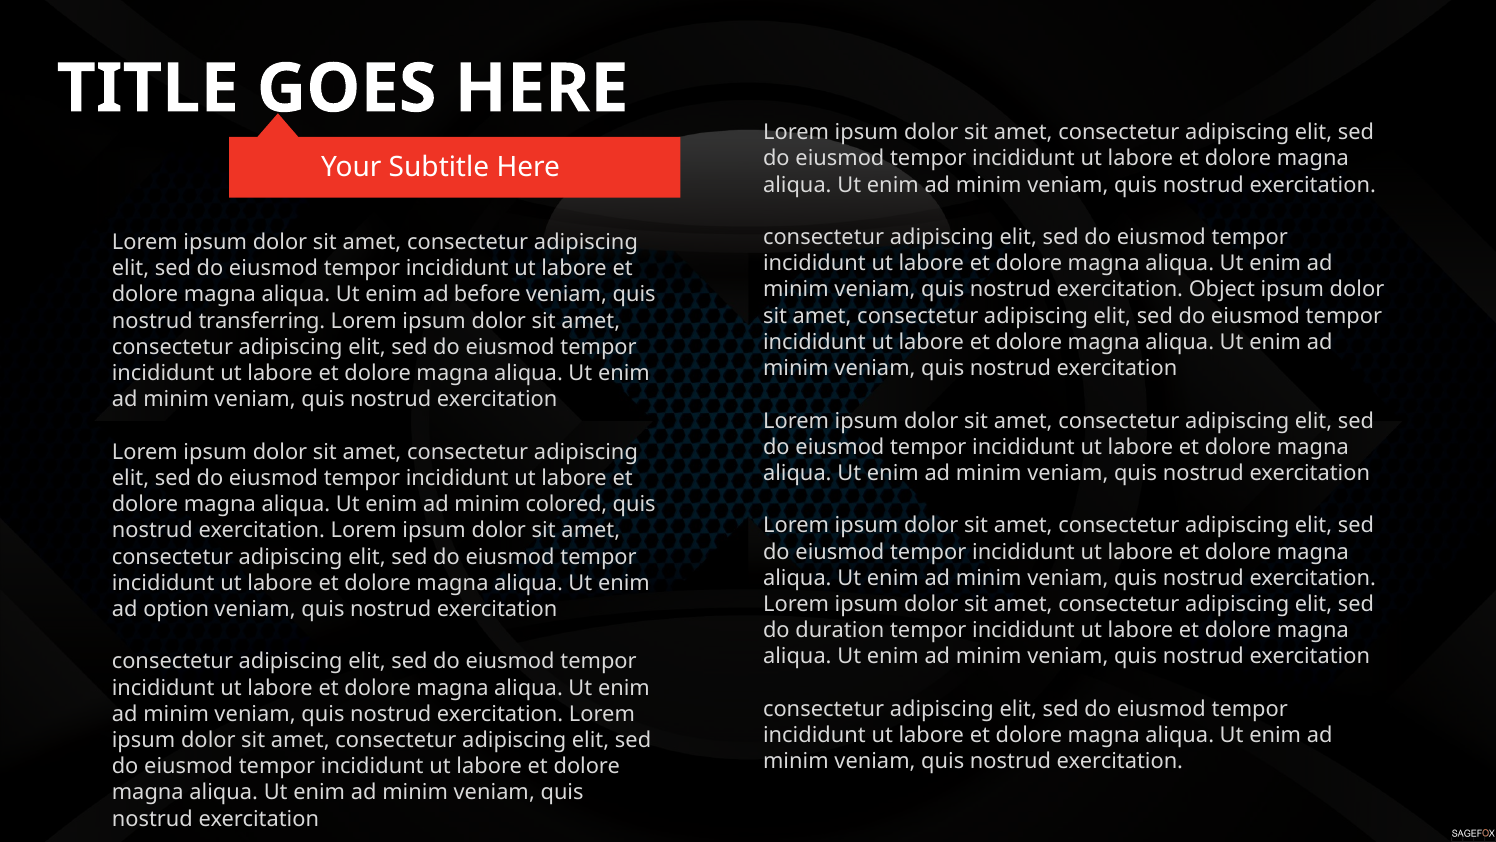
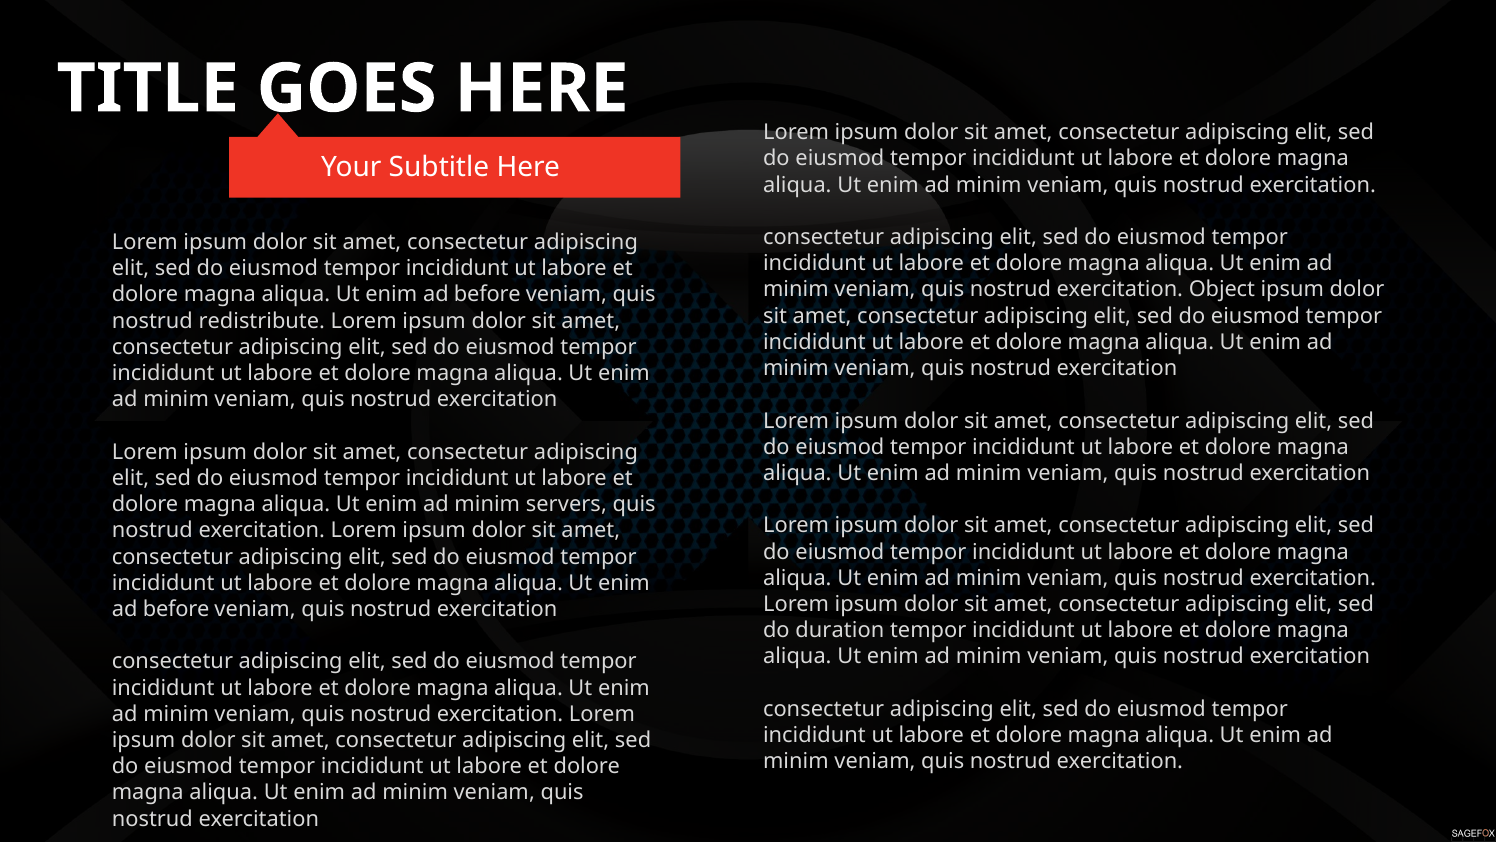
transferring: transferring -> redistribute (262, 321)
colored: colored -> servers (566, 504)
option: option -> before (176, 609)
